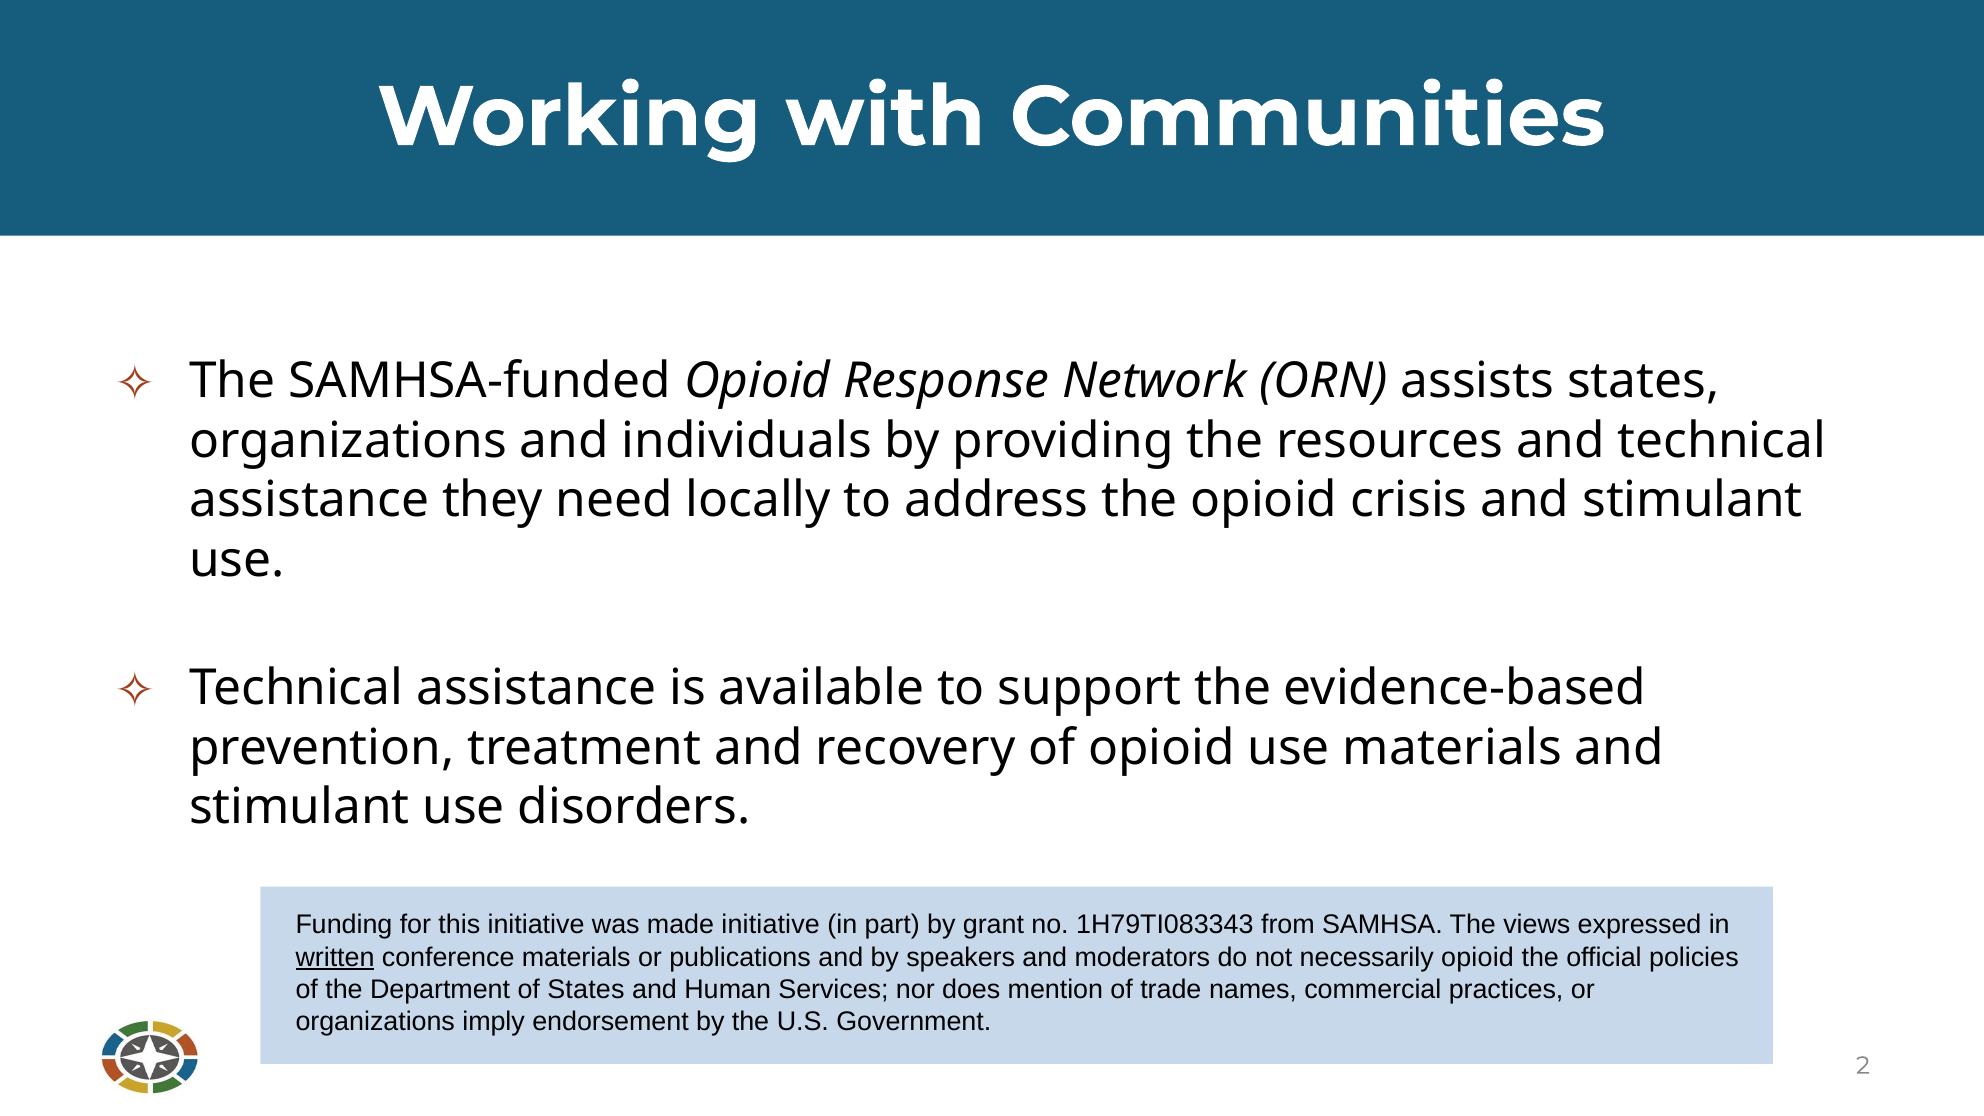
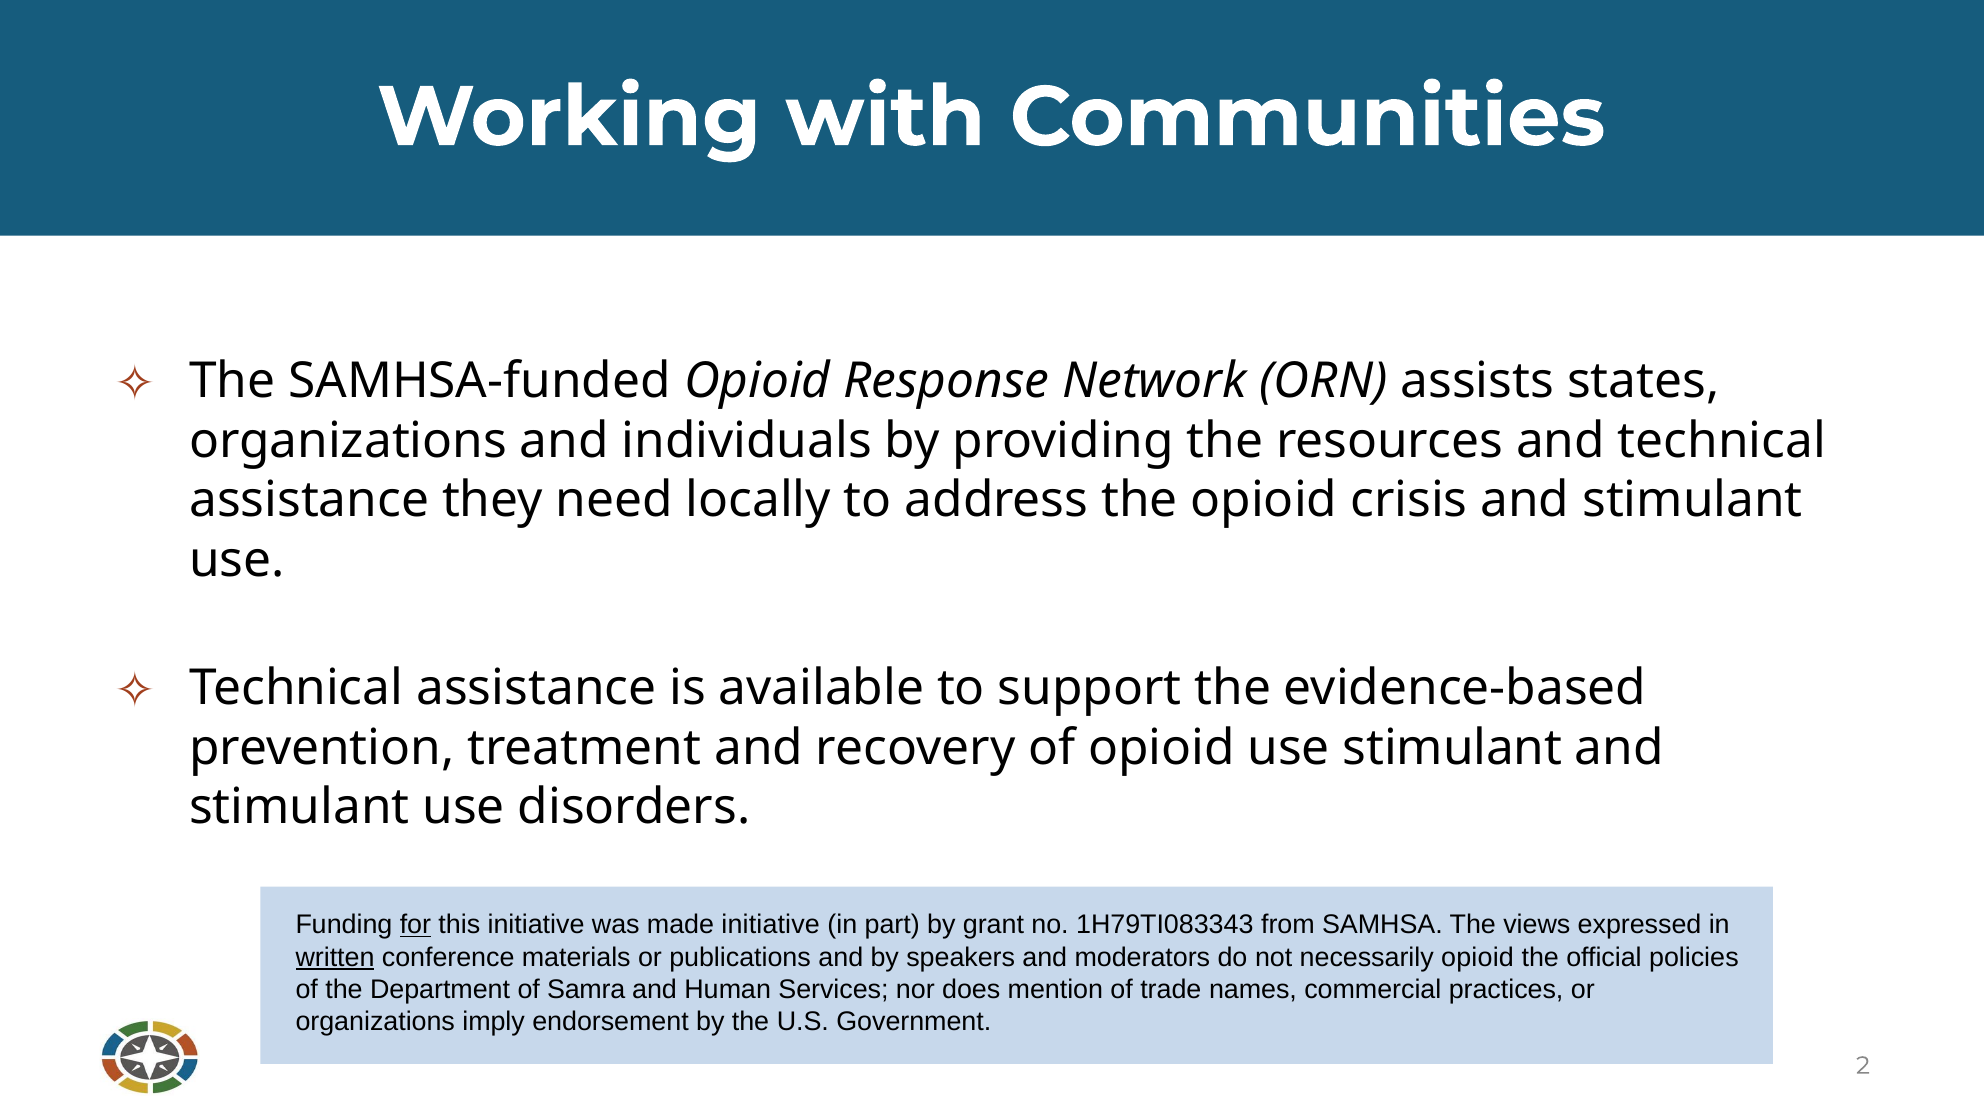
use materials: materials -> stimulant (1453, 748)
for underline: none -> present (415, 925)
of States: States -> Samra (586, 990)
